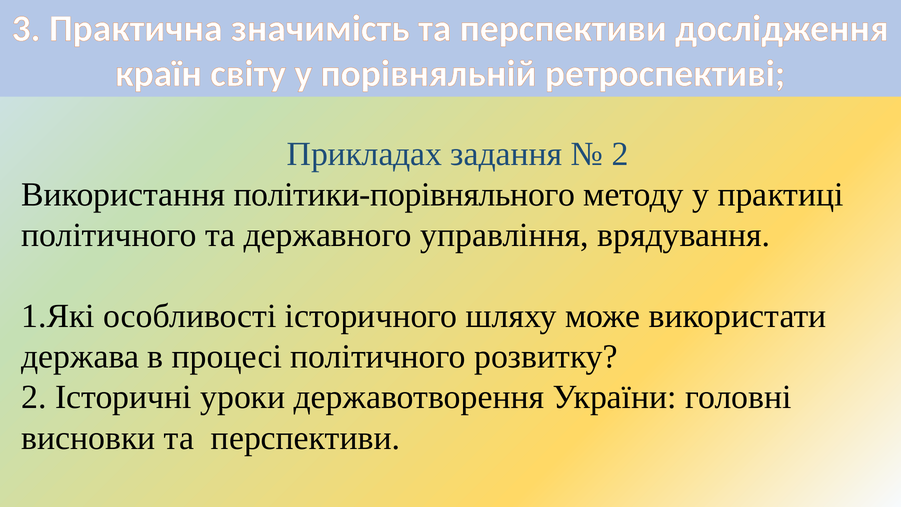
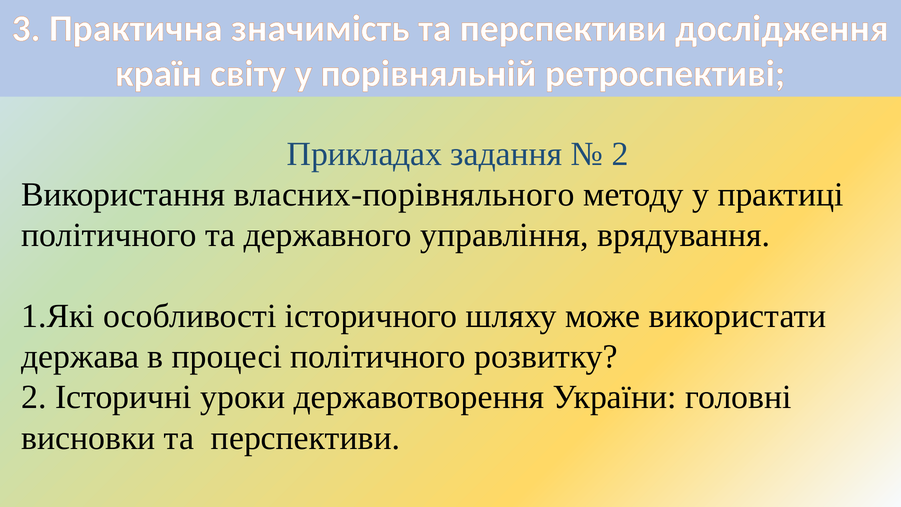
політики-порівняльного: політики-порівняльного -> власних-порівняльного (404, 194)
